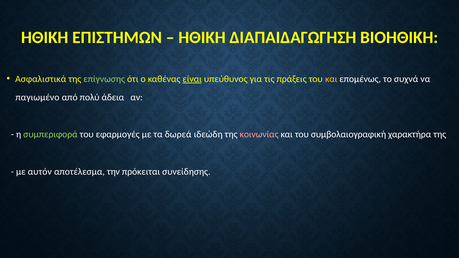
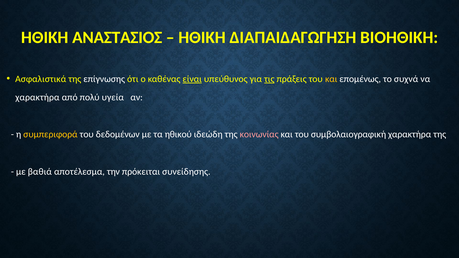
ΕΠΙΣΤΗΜΩΝ: ΕΠΙΣΤΗΜΩΝ -> ΑΝΑΣΤΑΣΙΟΣ (117, 37)
επίγνωσης colour: light green -> white (104, 79)
τις underline: none -> present (269, 79)
παγιωμένο: παγιωμένο -> χαρακτήρα (37, 97)
άδεια: άδεια -> υγεία (113, 97)
συμπεριφορά colour: light green -> yellow (50, 135)
εφαρμογές: εφαρμογές -> δεδομένων (118, 135)
δωρεά: δωρεά -> ηθικού (178, 135)
αυτόν: αυτόν -> βαθιά (40, 172)
